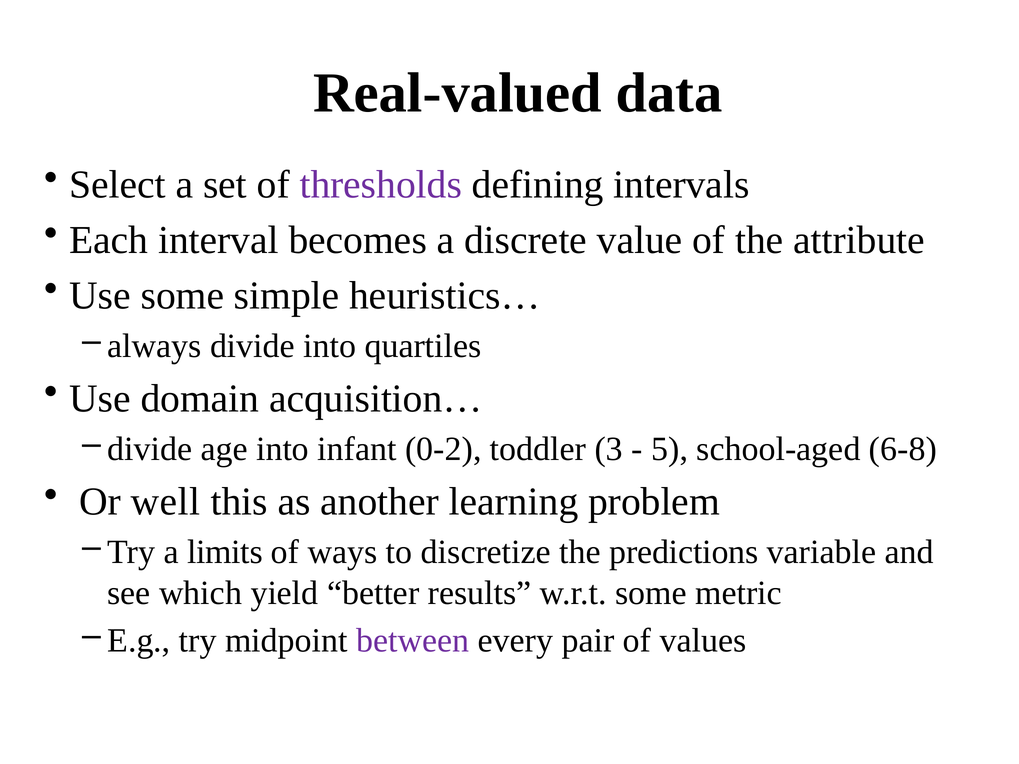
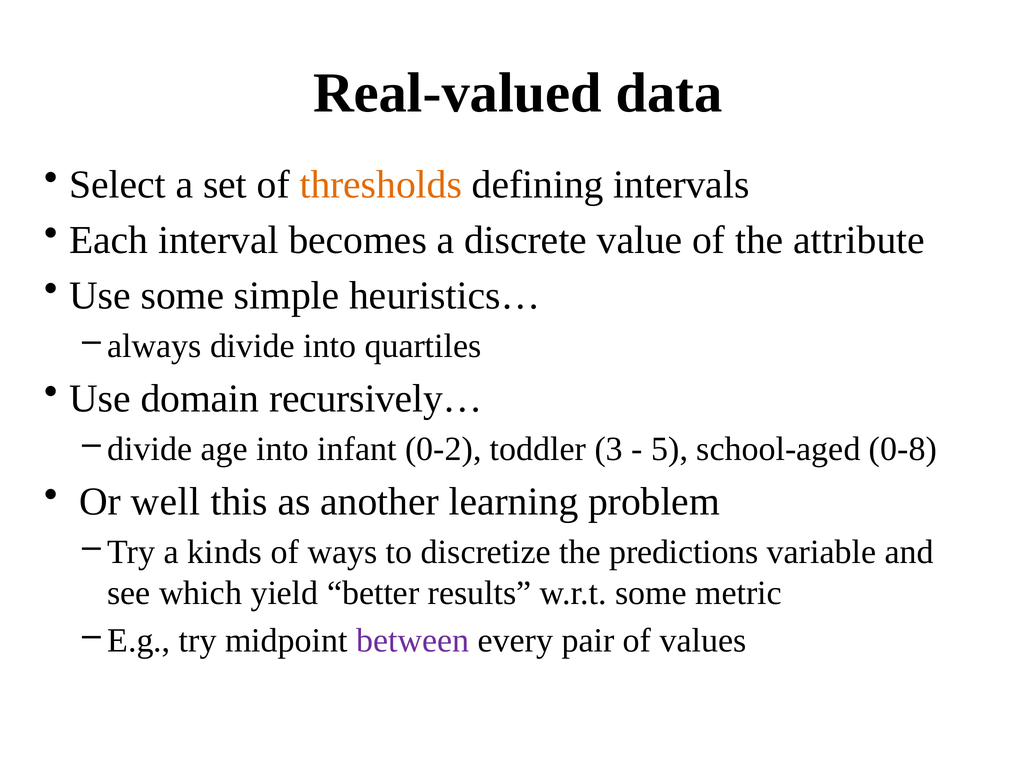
thresholds colour: purple -> orange (381, 185)
acquisition…: acquisition… -> recursively… (376, 399)
6-8: 6-8 -> 0-8 (903, 449)
limits: limits -> kinds (225, 552)
